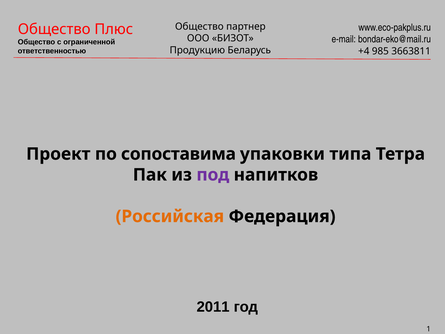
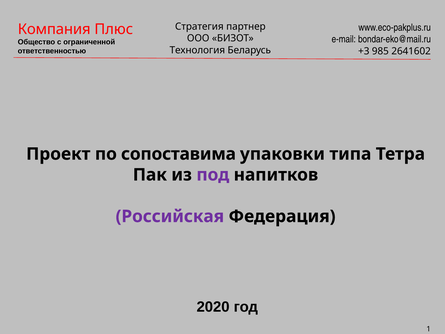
Общество: Общество -> Стратегия (199, 26)
Общество: Общество -> Компания (54, 29)
Продукцию: Продукцию -> Технология (197, 50)
+4: +4 -> +3 (364, 51)
3663811: 3663811 -> 2641602 (411, 51)
Российская colour: orange -> purple (170, 216)
2011: 2011 -> 2020 (213, 307)
